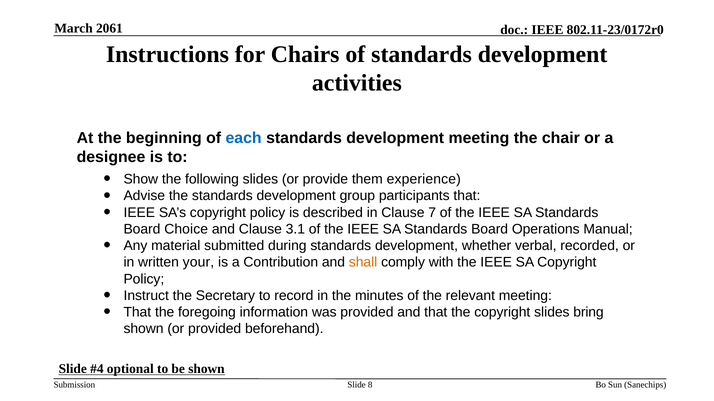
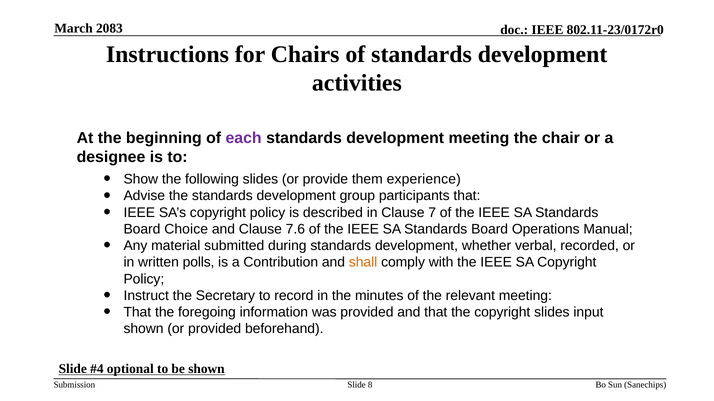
2061: 2061 -> 2083 (109, 28)
each colour: blue -> purple (244, 138)
3.1: 3.1 -> 7.6 (295, 229)
your: your -> polls (199, 263)
bring: bring -> input (588, 313)
